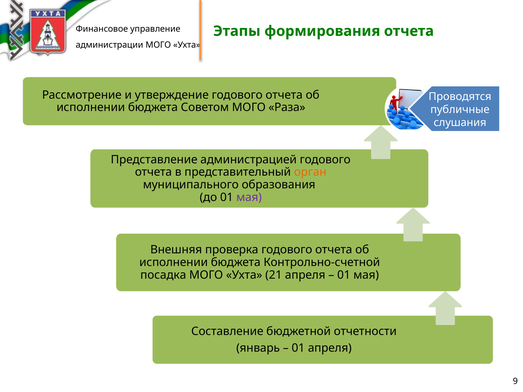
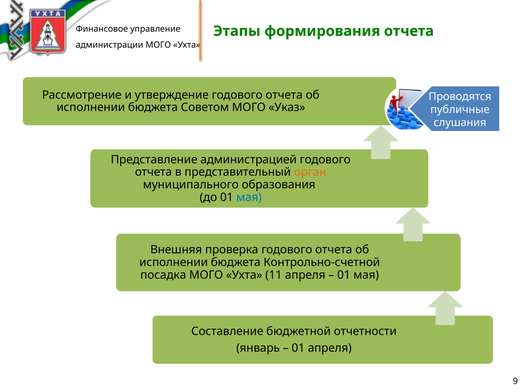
Раза: Раза -> Указ (287, 107)
мая colour: purple -> blue (249, 197)
21: 21 -> 11 (274, 275)
